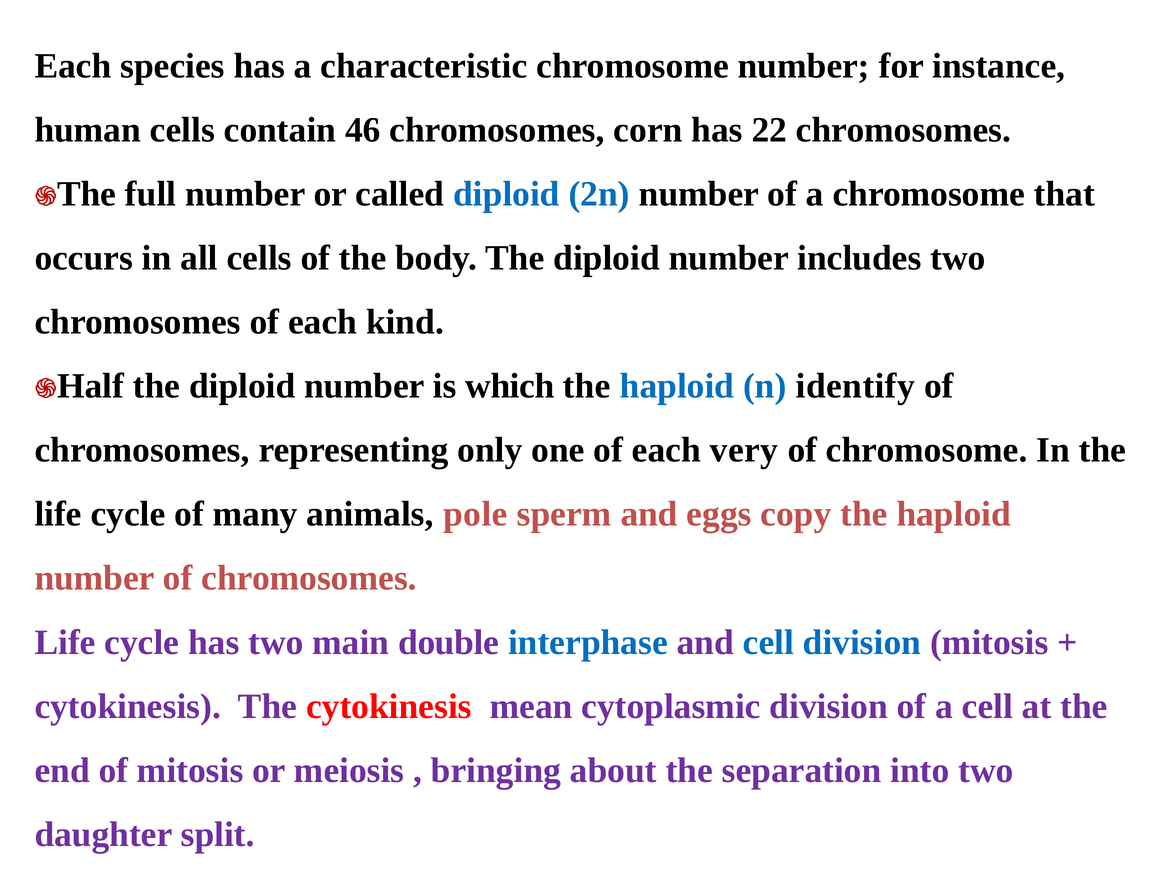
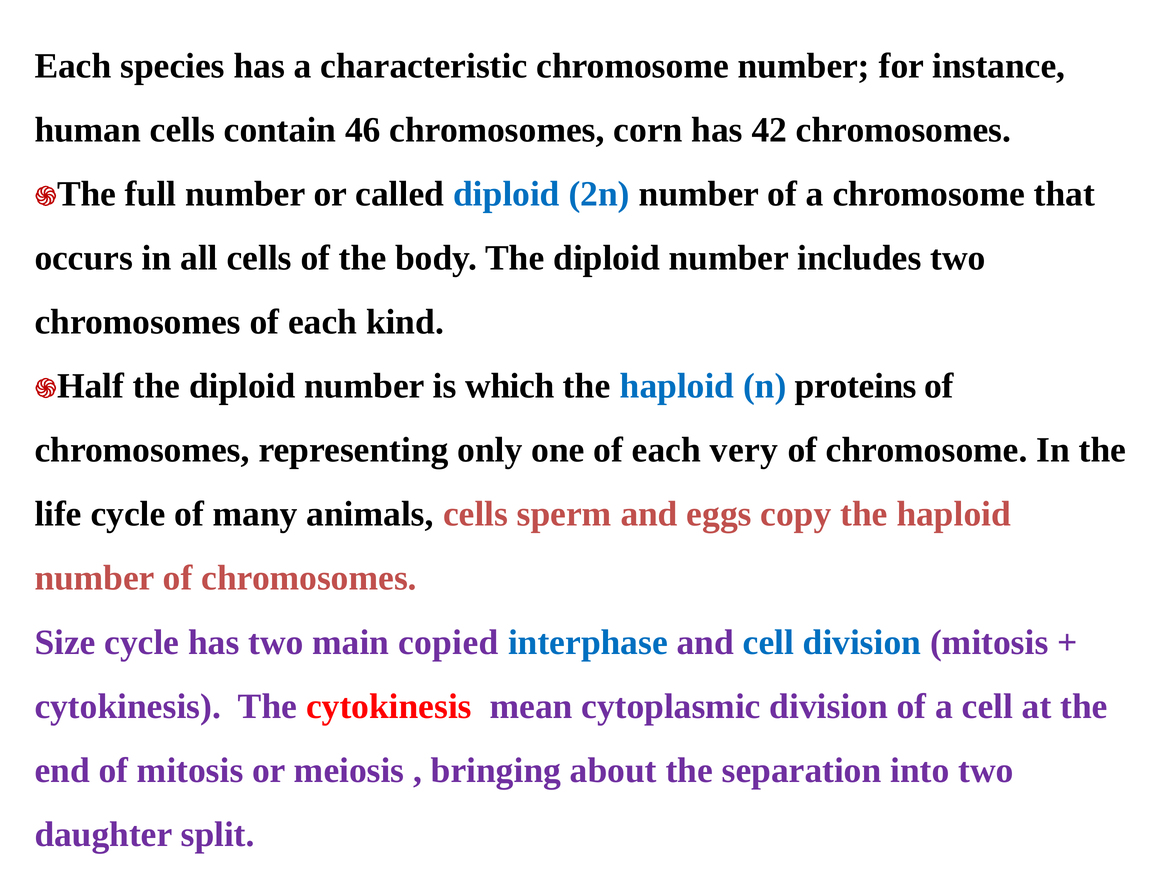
22: 22 -> 42 (769, 130)
identify: identify -> proteins (856, 386)
animals pole: pole -> cells (476, 514)
Life: Life -> Size (65, 642)
double: double -> copied (448, 642)
